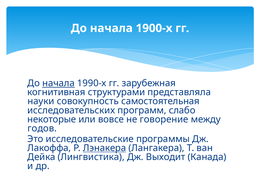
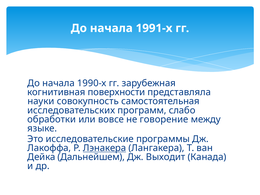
1900-х: 1900-х -> 1991-х (154, 28)
начала underline: present -> none (58, 83)
структурами: структурами -> поверхности (116, 92)
некоторые: некоторые -> обработки (52, 119)
годов: годов -> языке (42, 128)
Лингвистика: Лингвистика -> Дальнейшем (91, 157)
